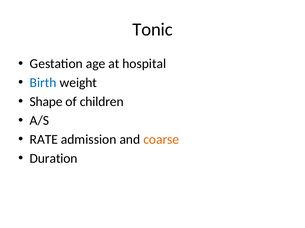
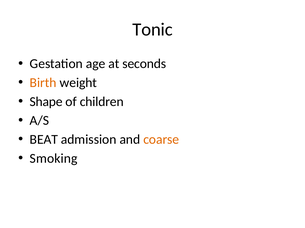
hospital: hospital -> seconds (144, 64)
Birth colour: blue -> orange (43, 83)
RATE: RATE -> BEAT (44, 140)
Duration: Duration -> Smoking (54, 159)
